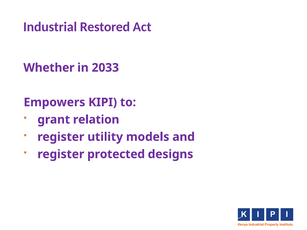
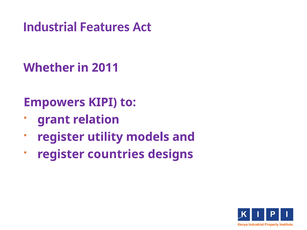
Restored: Restored -> Features (105, 27)
2033: 2033 -> 2011 (105, 68)
protected: protected -> countries (116, 154)
